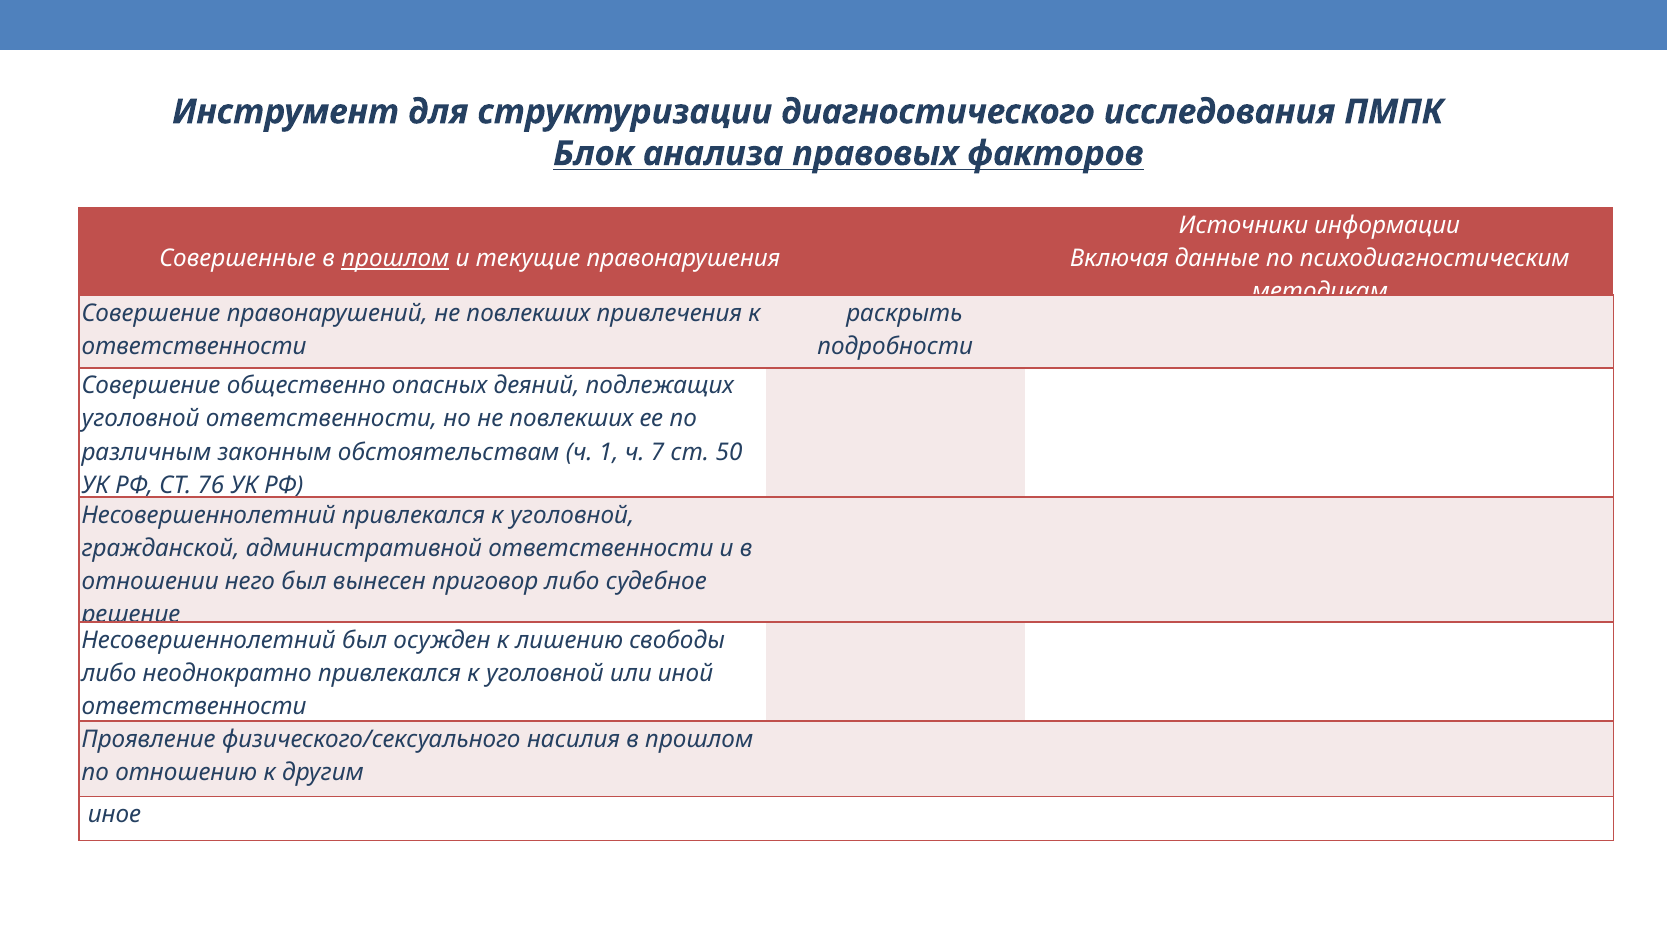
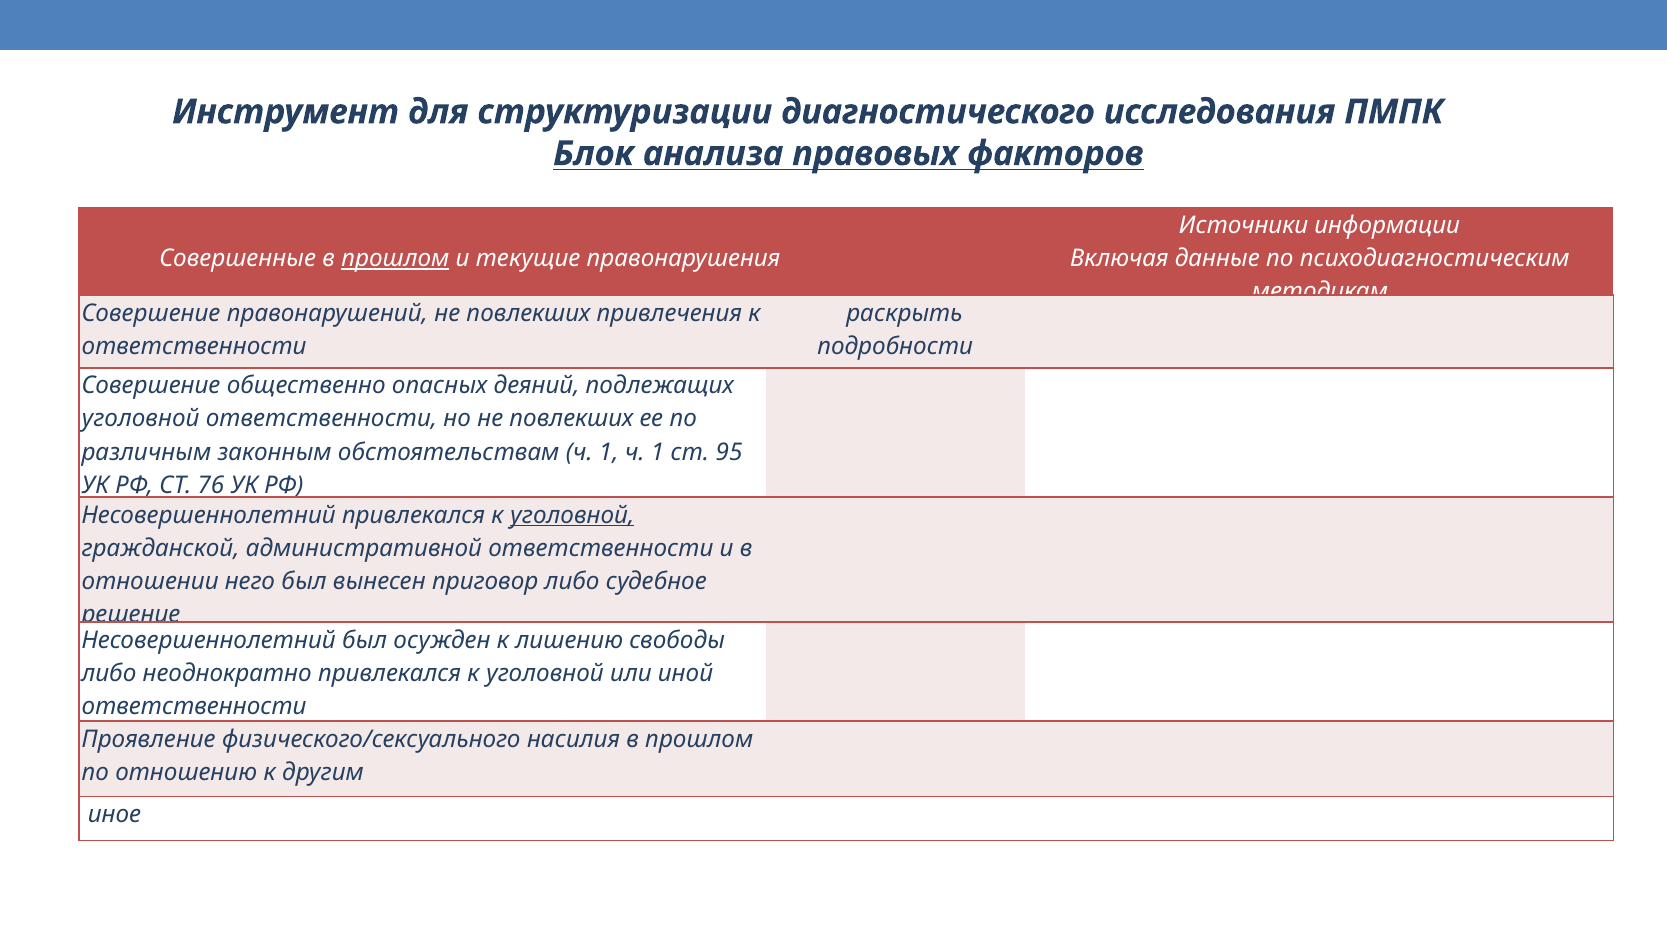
1 ч 7: 7 -> 1 (658, 452)
50: 50 -> 95 (729, 452)
уголовной underline: none -> present (572, 515)
